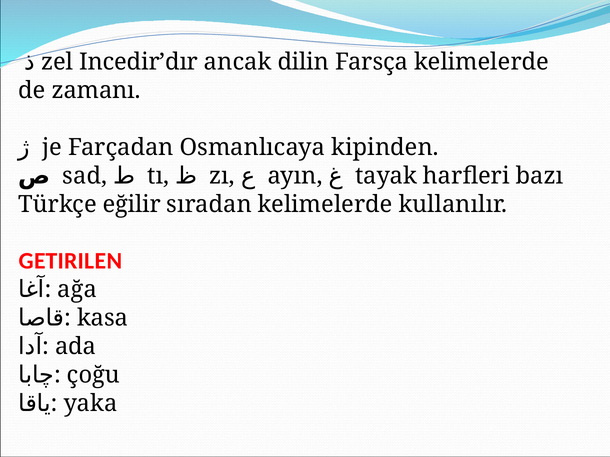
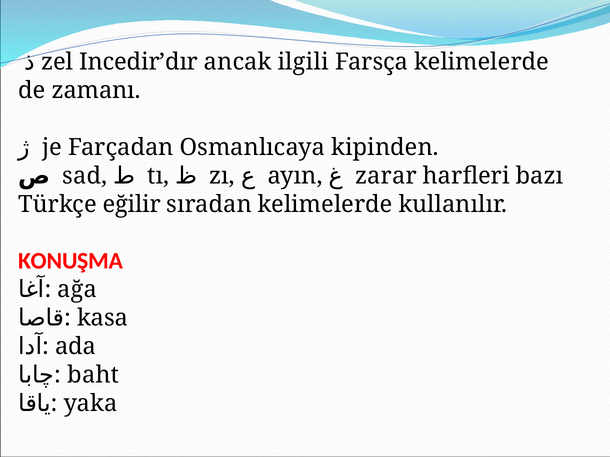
dilin: dilin -> ilgili (303, 62)
tayak: tayak -> zarar (386, 176)
GETIRILEN: GETIRILEN -> KONUŞMA (71, 261)
çoğu: çoğu -> baht (93, 375)
